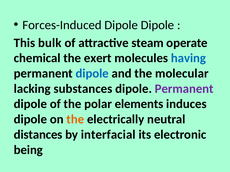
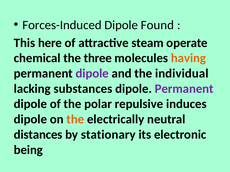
Dipole Dipole: Dipole -> Found (157, 25)
bulk: bulk -> here (50, 43)
exert: exert -> three (98, 58)
having colour: blue -> orange (188, 58)
dipole colour: blue -> purple (92, 74)
molecular: molecular -> individual (182, 74)
elements: elements -> repulsive (139, 104)
interfacial: interfacial -> stationary (108, 135)
